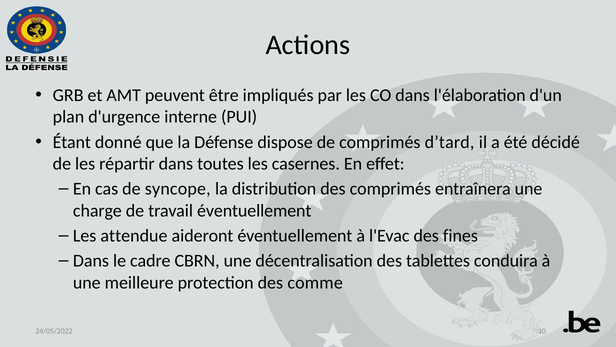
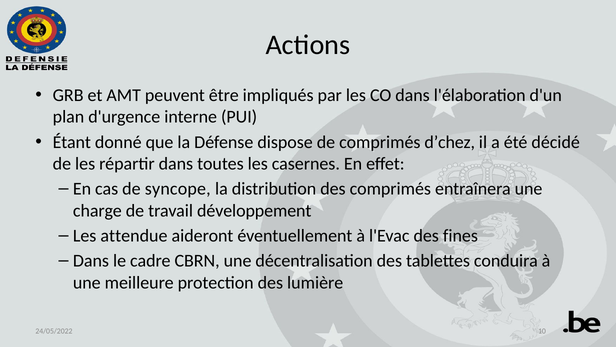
d’tard: d’tard -> d’chez (450, 142)
travail éventuellement: éventuellement -> développement (254, 210)
comme: comme -> lumière (315, 282)
